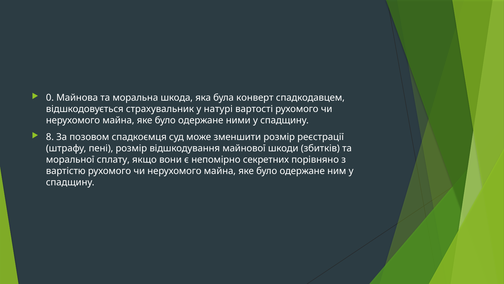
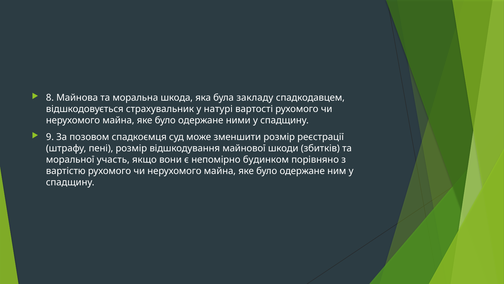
0: 0 -> 8 (50, 98)
конверт: конверт -> закладу (255, 98)
8: 8 -> 9 (50, 137)
сплату: сплату -> участь (113, 159)
секретних: секретних -> будинком (266, 159)
